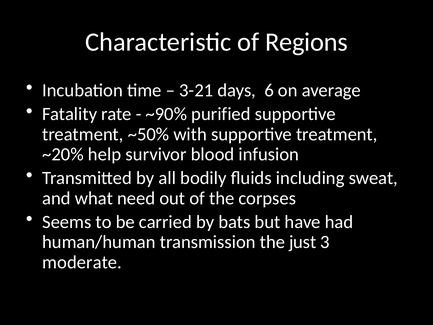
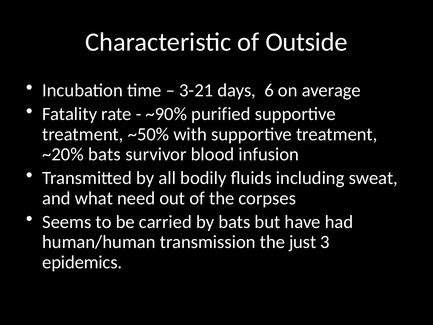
Regions: Regions -> Outside (306, 42)
~20% help: help -> bats (105, 154)
moderate: moderate -> epidemics (82, 262)
